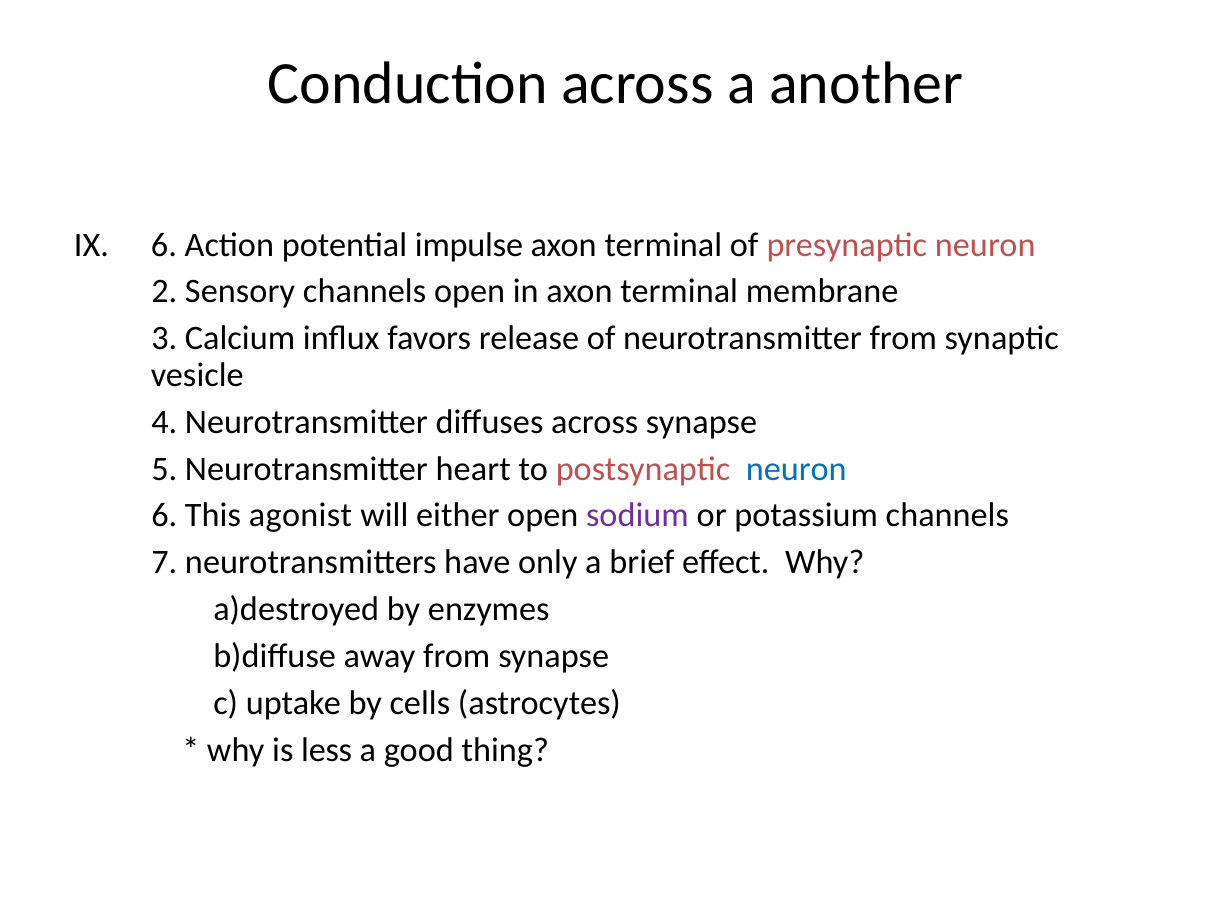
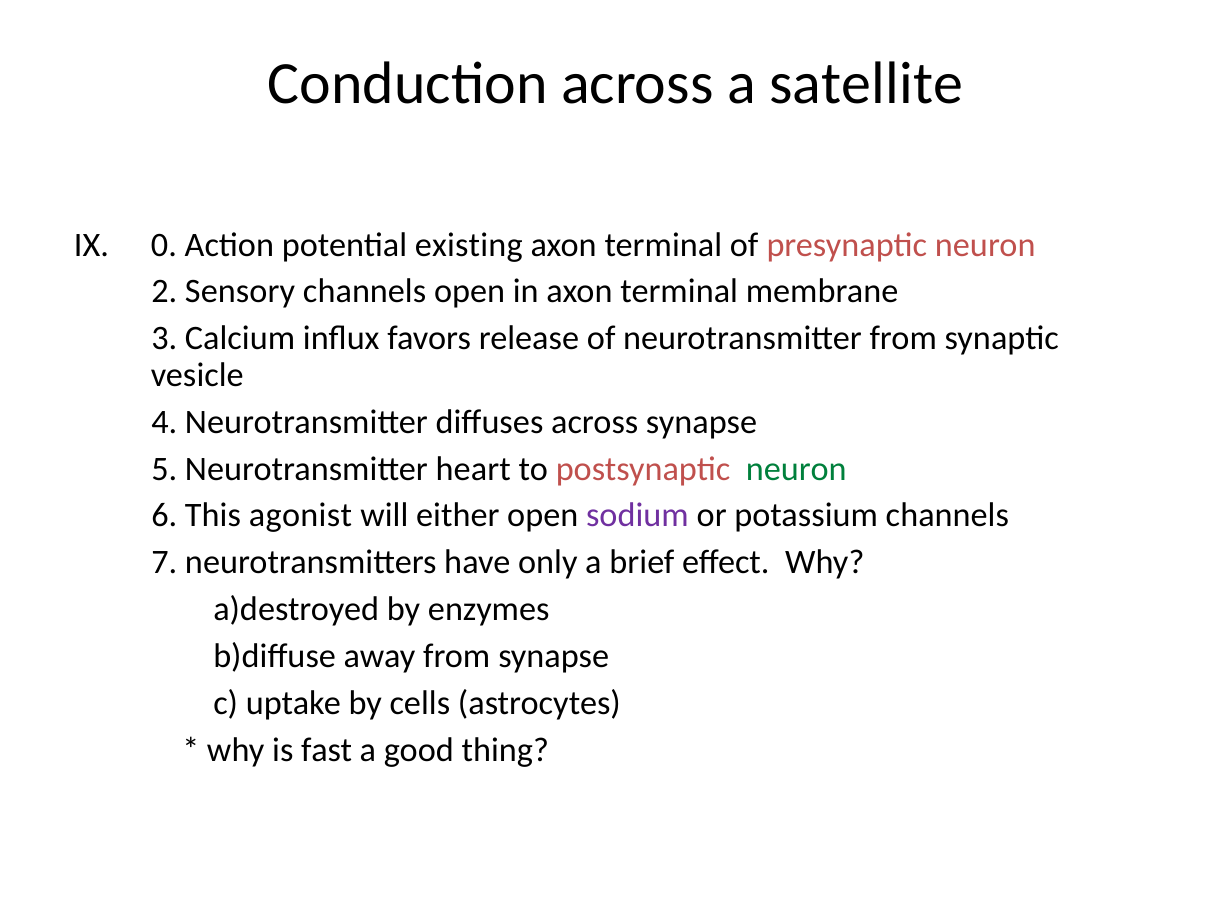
another: another -> satellite (866, 83)
6: 6 -> 0 (164, 245)
impulse: impulse -> existing (469, 245)
neuron colour: blue -> green (796, 469)
less: less -> fast (327, 750)
